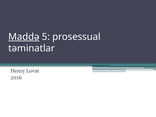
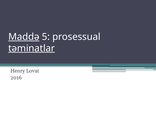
təminatlar underline: none -> present (32, 48)
